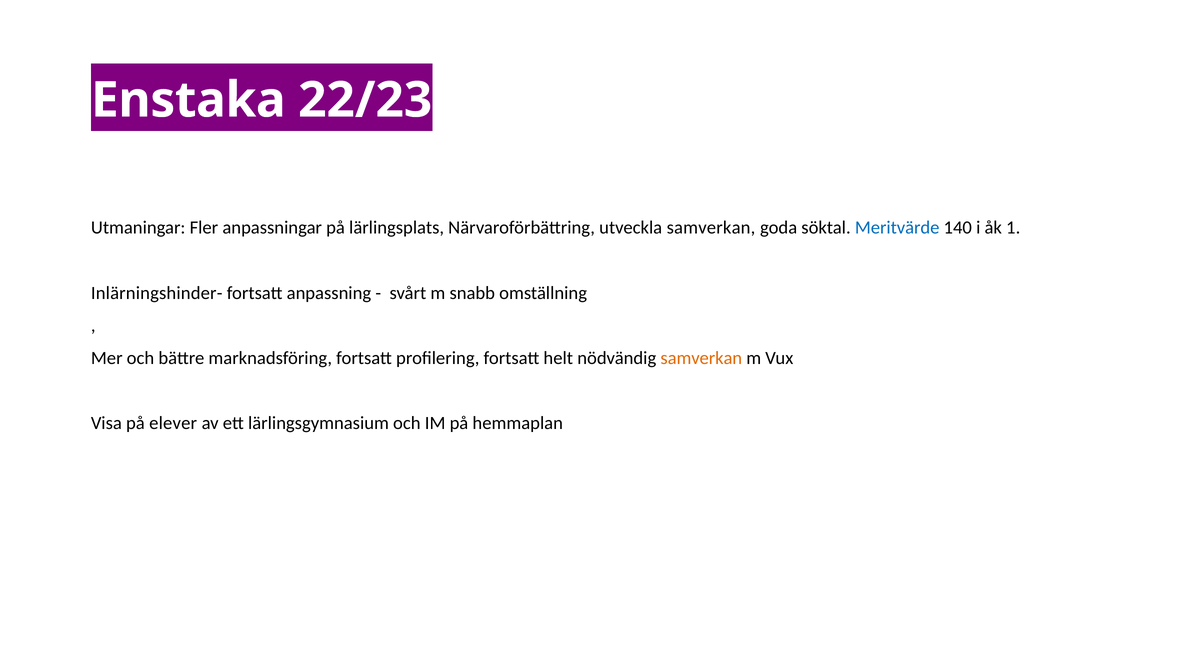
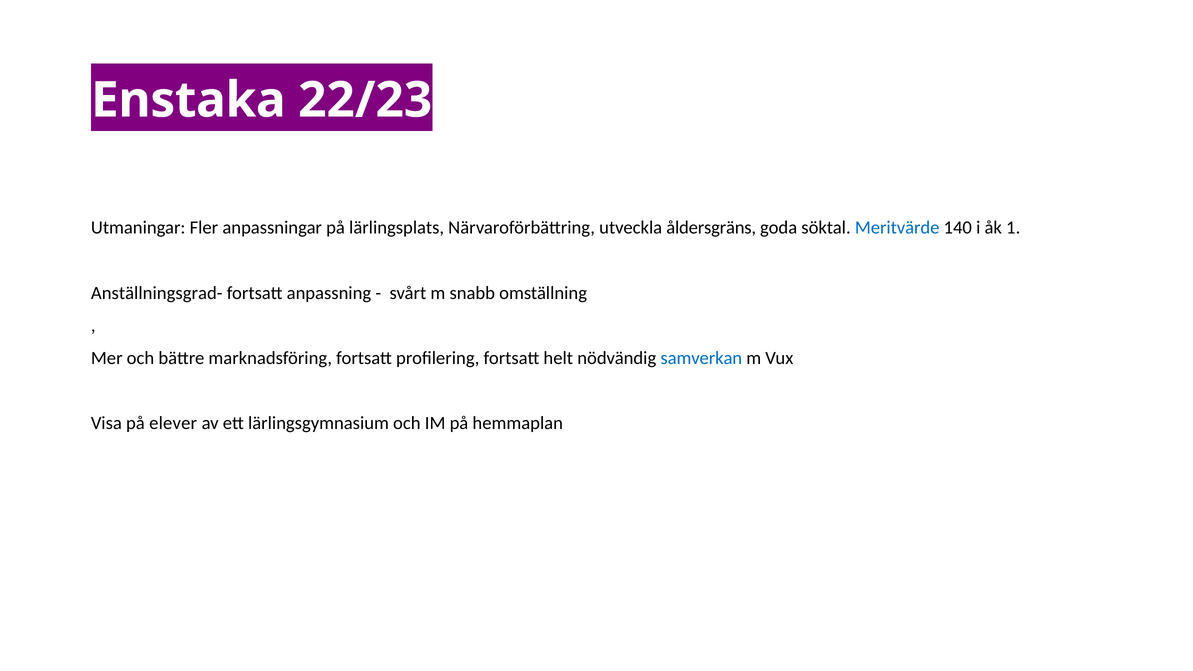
utveckla samverkan: samverkan -> åldersgräns (711, 228)
Inlärningshinder-: Inlärningshinder- -> Anställningsgrad- (157, 293)
samverkan colour: orange -> blue (701, 358)
